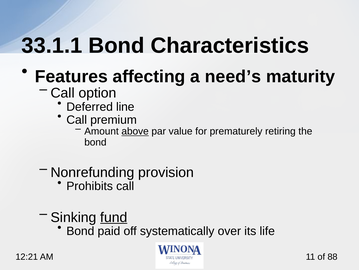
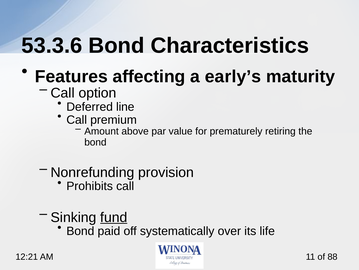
33.1.1: 33.1.1 -> 53.3.6 (52, 46)
need’s: need’s -> early’s (233, 76)
above underline: present -> none (135, 131)
